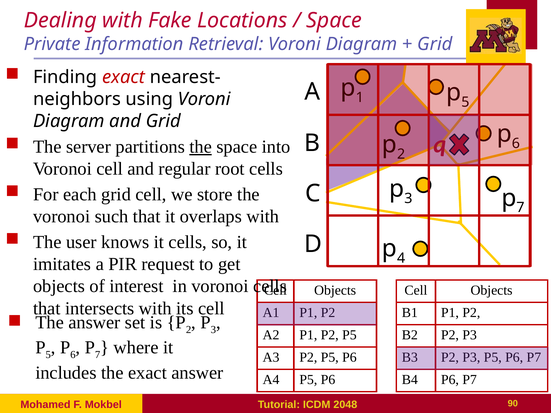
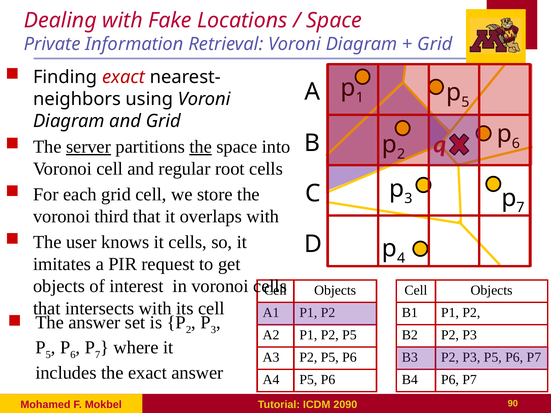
server underline: none -> present (88, 147)
such: such -> third (112, 217)
2048: 2048 -> 2090 (345, 405)
